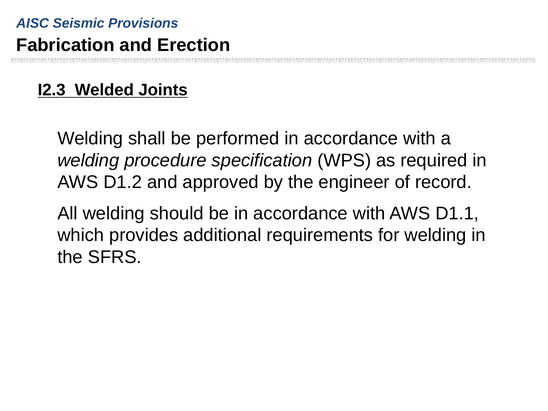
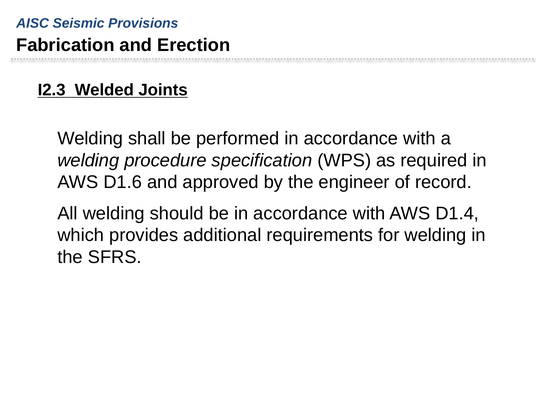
D1.2: D1.2 -> D1.6 (123, 182)
D1.1: D1.1 -> D1.4 (457, 213)
